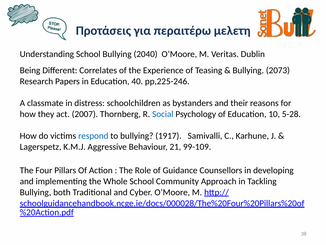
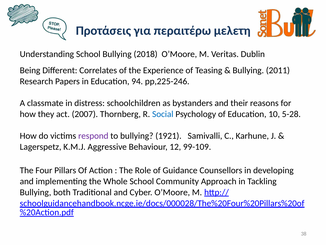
2040: 2040 -> 2018 (146, 54)
2073: 2073 -> 2011 (278, 70)
40: 40 -> 94 (137, 81)
respond colour: blue -> purple (93, 136)
1917: 1917 -> 1921 (168, 136)
21: 21 -> 12 (175, 147)
